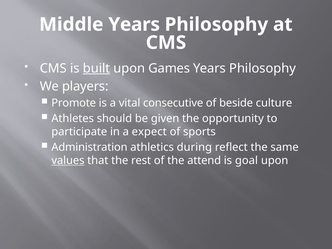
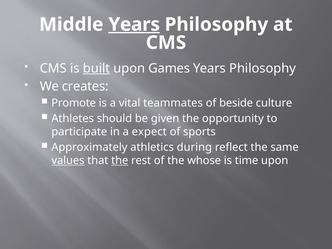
Years underline: none -> present (134, 24)
players: players -> creates (85, 86)
consecutive: consecutive -> teammates (173, 103)
Administration: Administration -> Approximately (89, 147)
the underline: none -> present (120, 160)
attend: attend -> whose (204, 160)
goal: goal -> time (247, 160)
